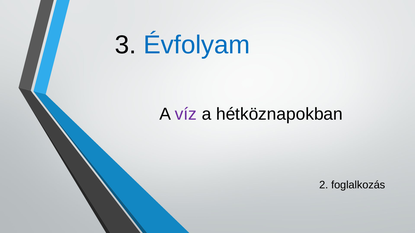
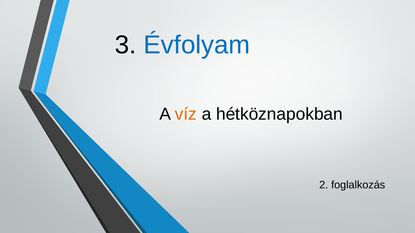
víz colour: purple -> orange (186, 114)
